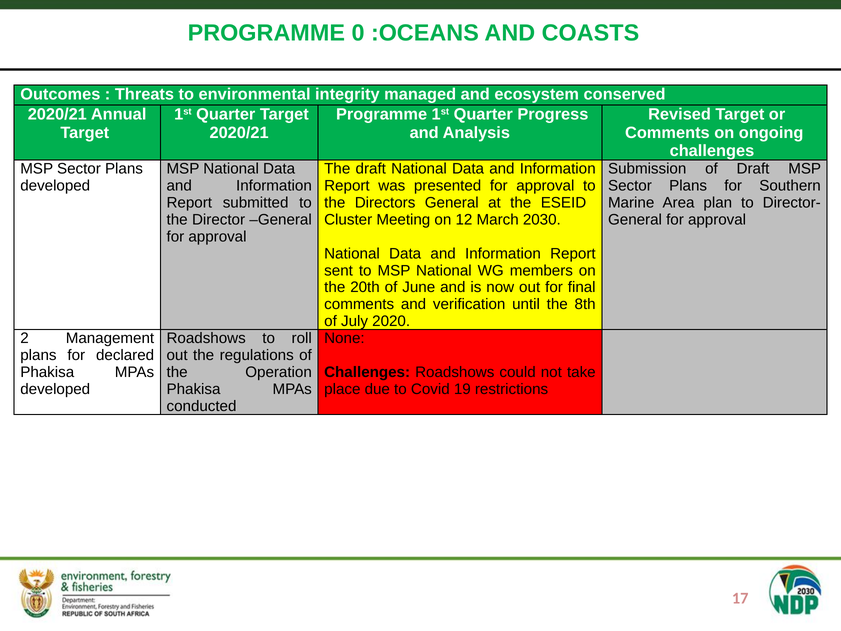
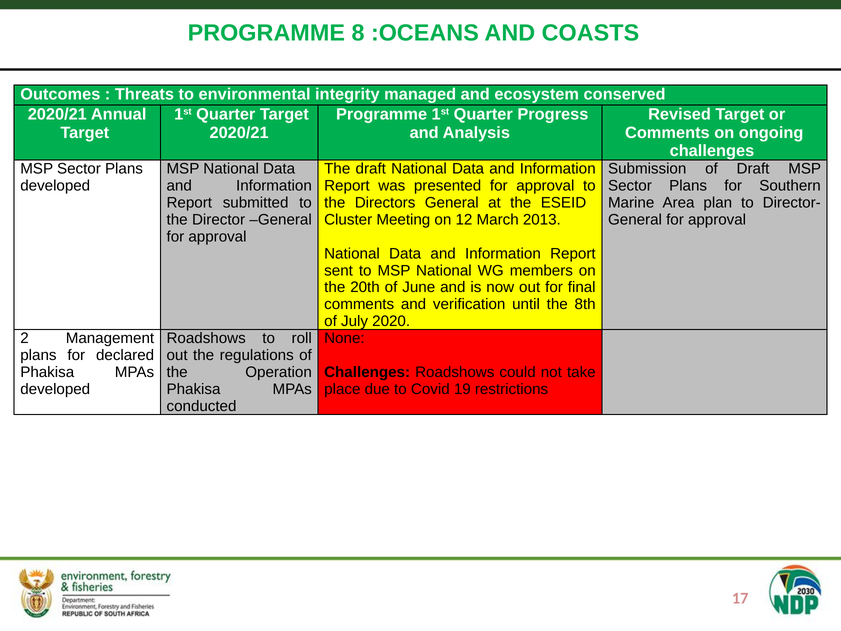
0: 0 -> 8 (358, 33)
2030: 2030 -> 2013 (542, 220)
